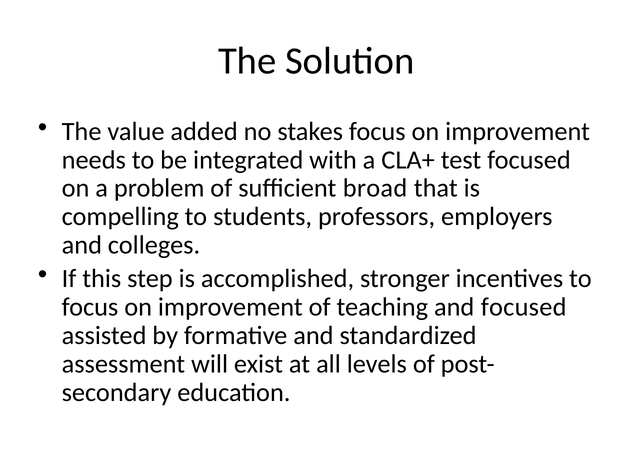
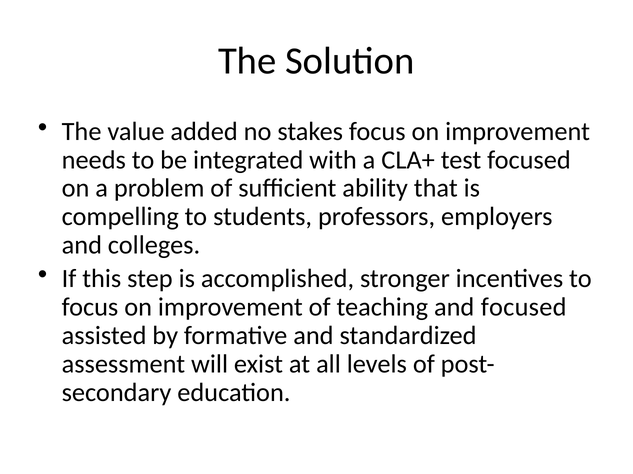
broad: broad -> ability (375, 189)
